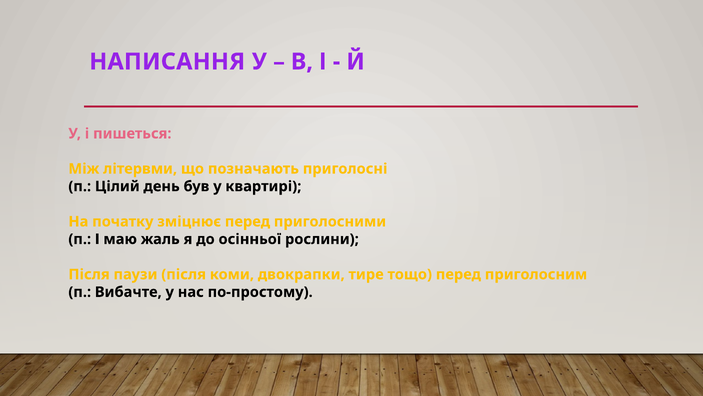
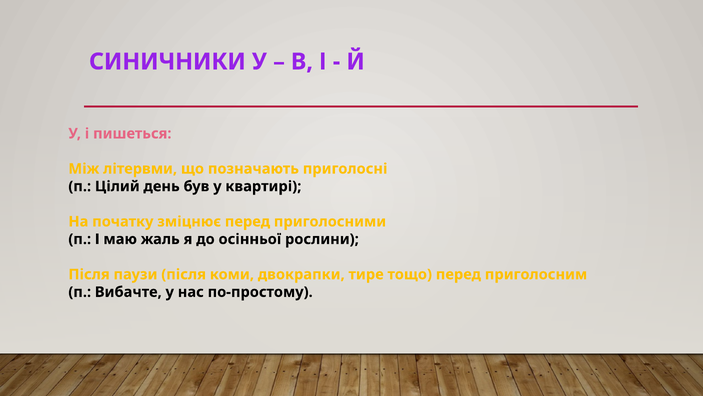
НАПИСАННЯ: НАПИСАННЯ -> СИНИЧНИКИ (167, 62)
